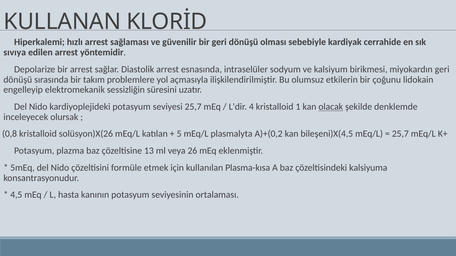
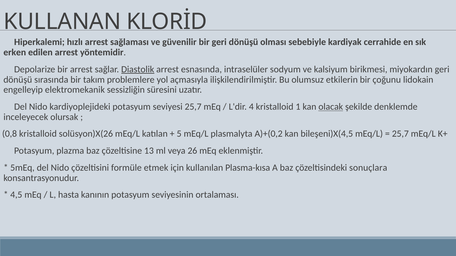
sıvıya: sıvıya -> erken (15, 53)
Diastolik underline: none -> present (138, 69)
kalsiyuma: kalsiyuma -> sonuçlara (368, 168)
